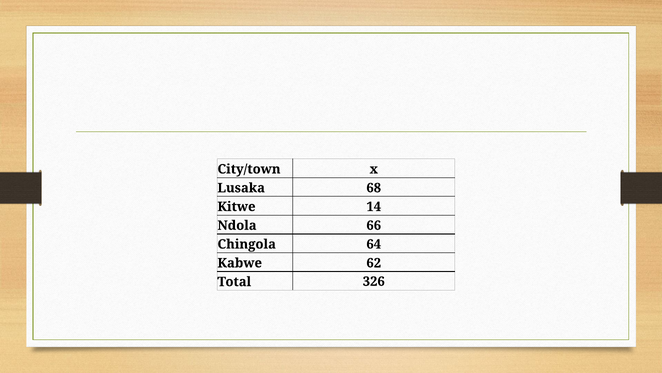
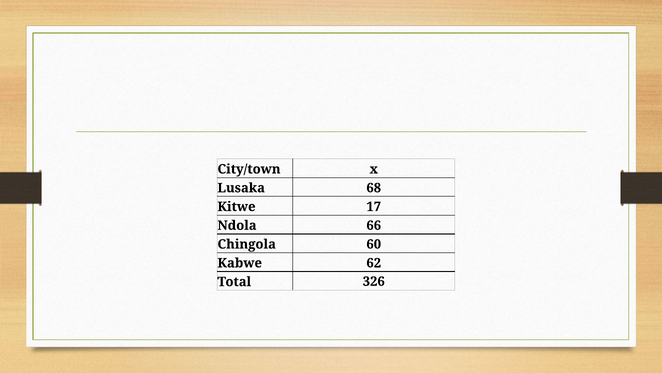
14: 14 -> 17 (374, 206)
64: 64 -> 60 (374, 244)
